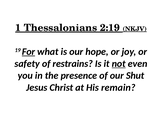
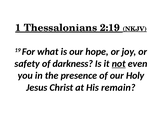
For underline: present -> none (28, 51)
restrains: restrains -> darkness (73, 63)
Shut: Shut -> Holy (135, 75)
